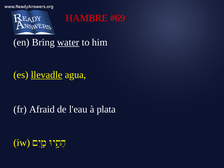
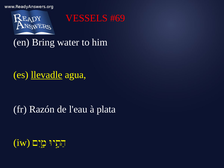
HAMBRE: HAMBRE -> VESSELS (87, 18)
water underline: present -> none (68, 42)
Afraid: Afraid -> Razón (42, 109)
